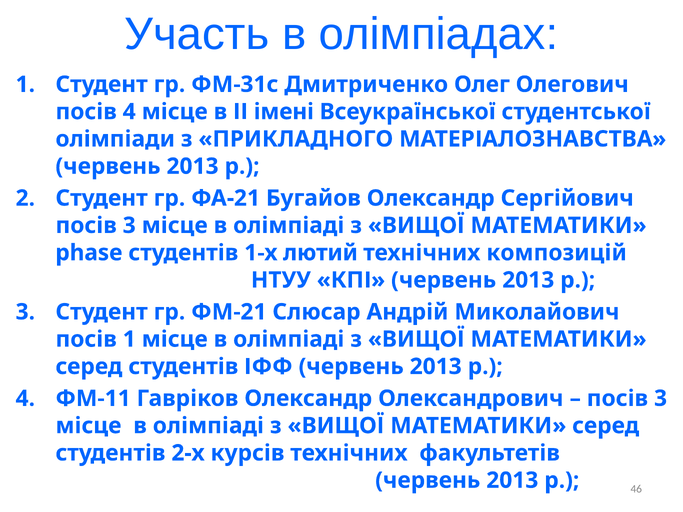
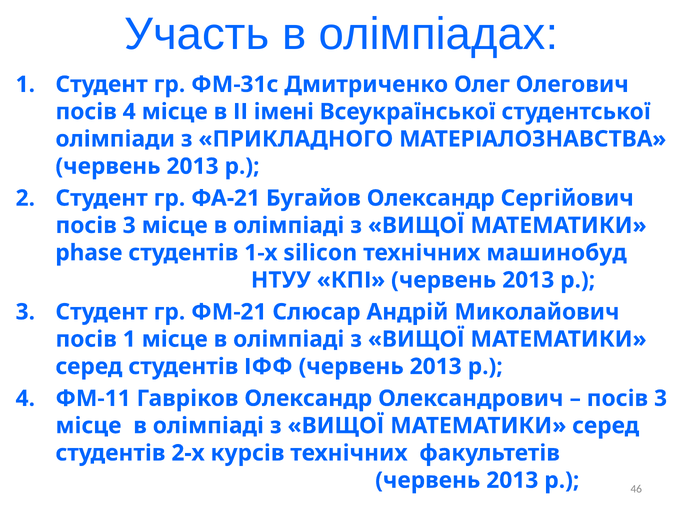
лютий: лютий -> silicon (320, 253)
композицій: композицій -> машинобуд (557, 253)
